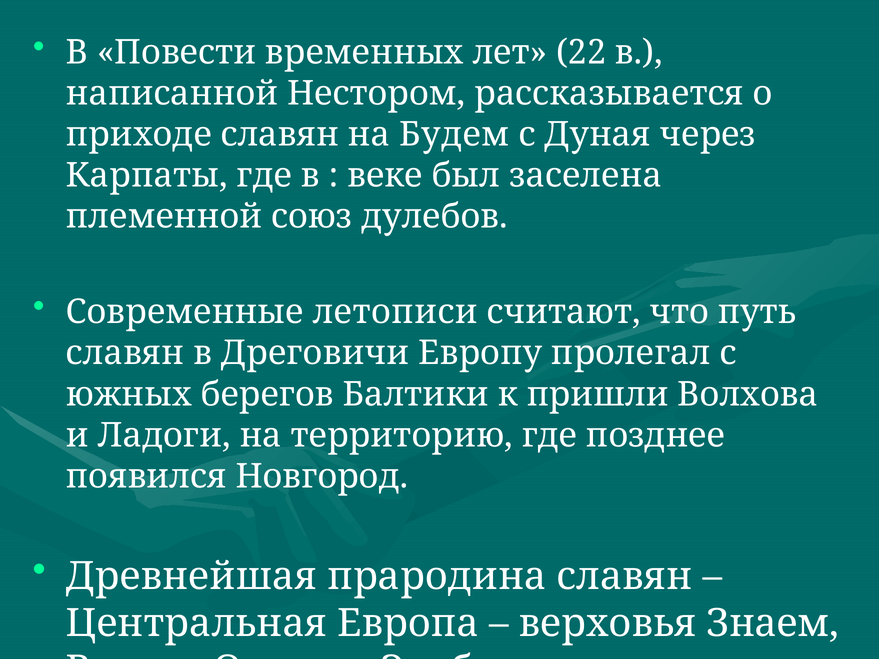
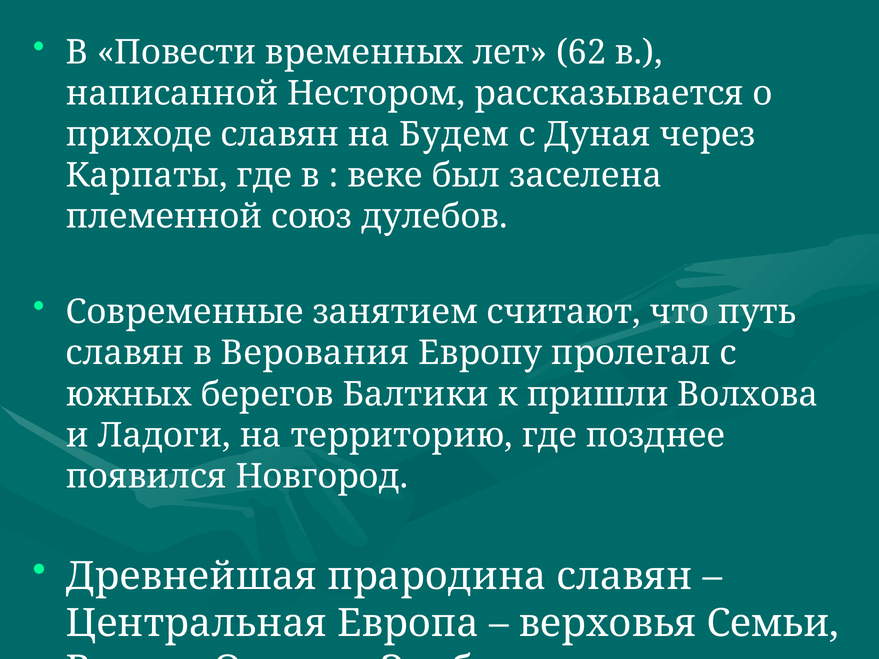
22: 22 -> 62 (581, 52)
летописи: летописи -> занятием (395, 312)
Дреговичи: Дреговичи -> Верования (315, 353)
Знаем: Знаем -> Семьи (773, 623)
